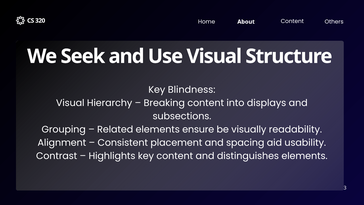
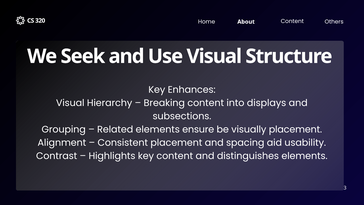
Blindness: Blindness -> Enhances (192, 90)
visually readability: readability -> placement (295, 129)
